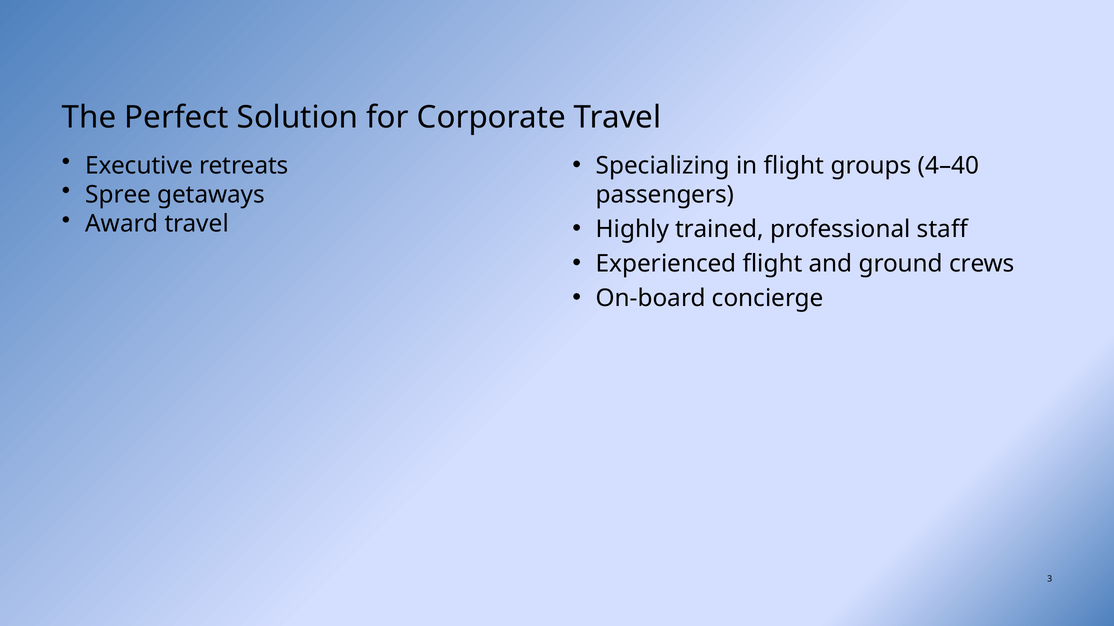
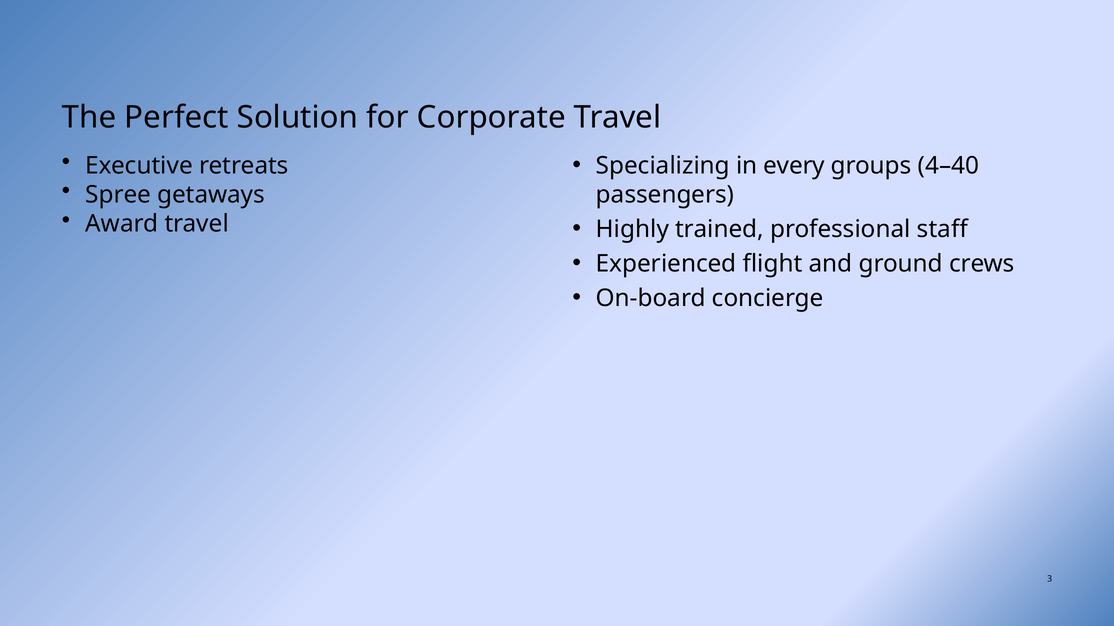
in flight: flight -> every (794, 166)
